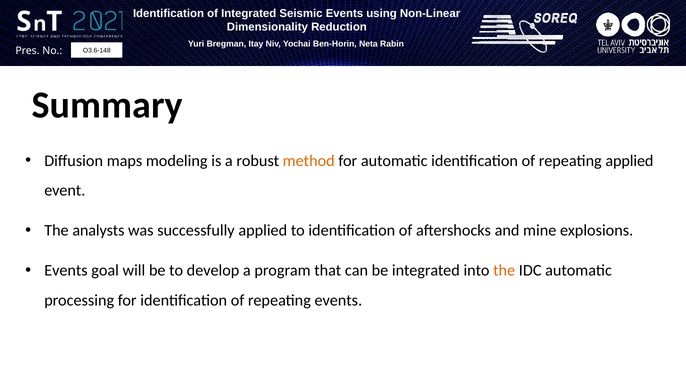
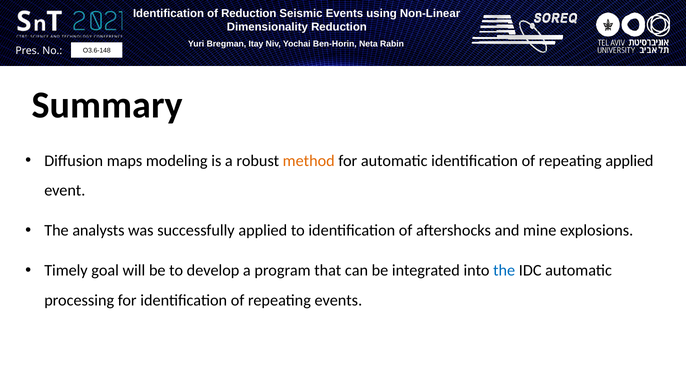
of Integrated: Integrated -> Reduction (249, 13)
Events: Events -> Timely (66, 270)
the colour: orange -> blue (504, 270)
